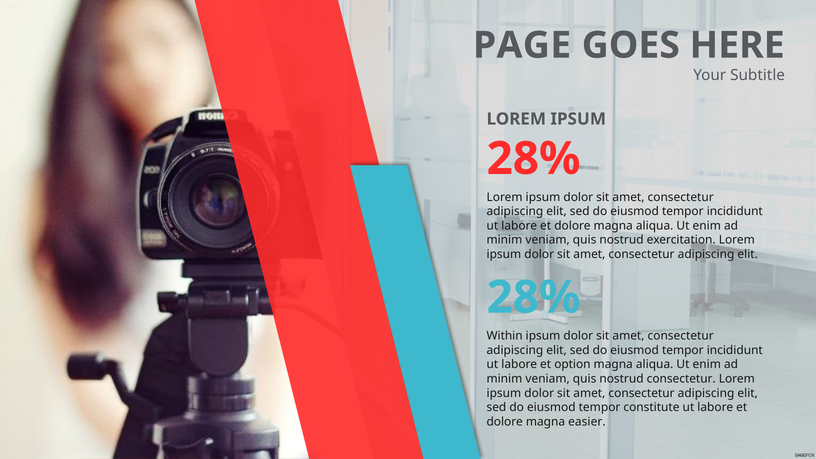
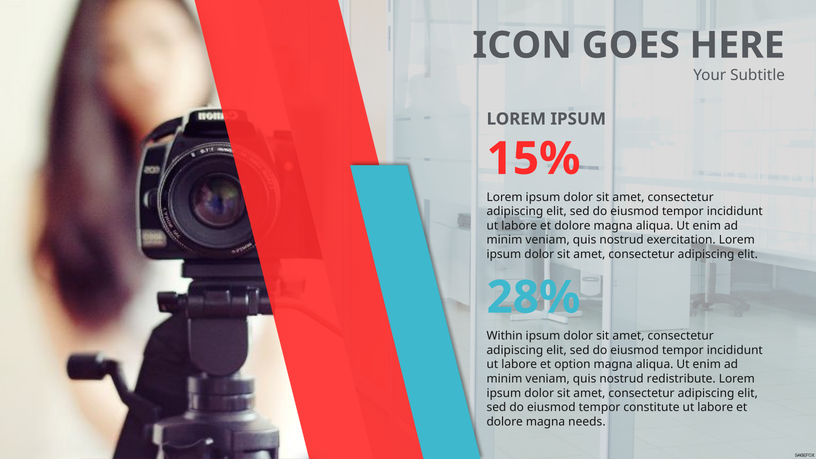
PAGE: PAGE -> ICON (522, 45)
28%: 28% -> 15% (534, 159)
nostrud consectetur: consectetur -> redistribute (681, 379)
easier: easier -> needs (587, 422)
